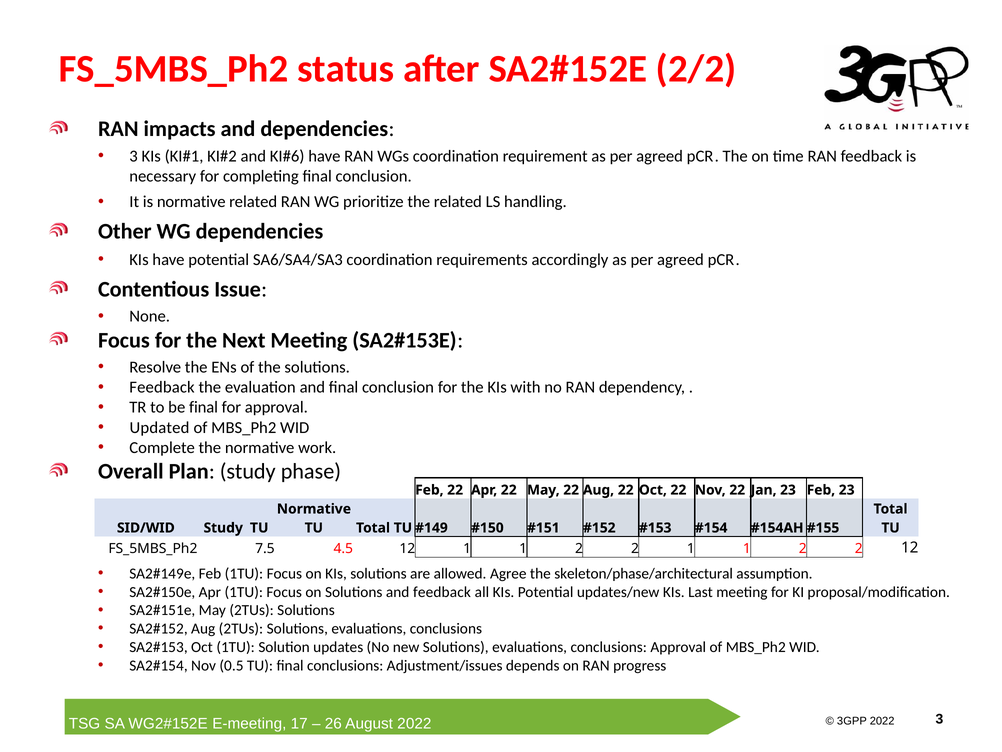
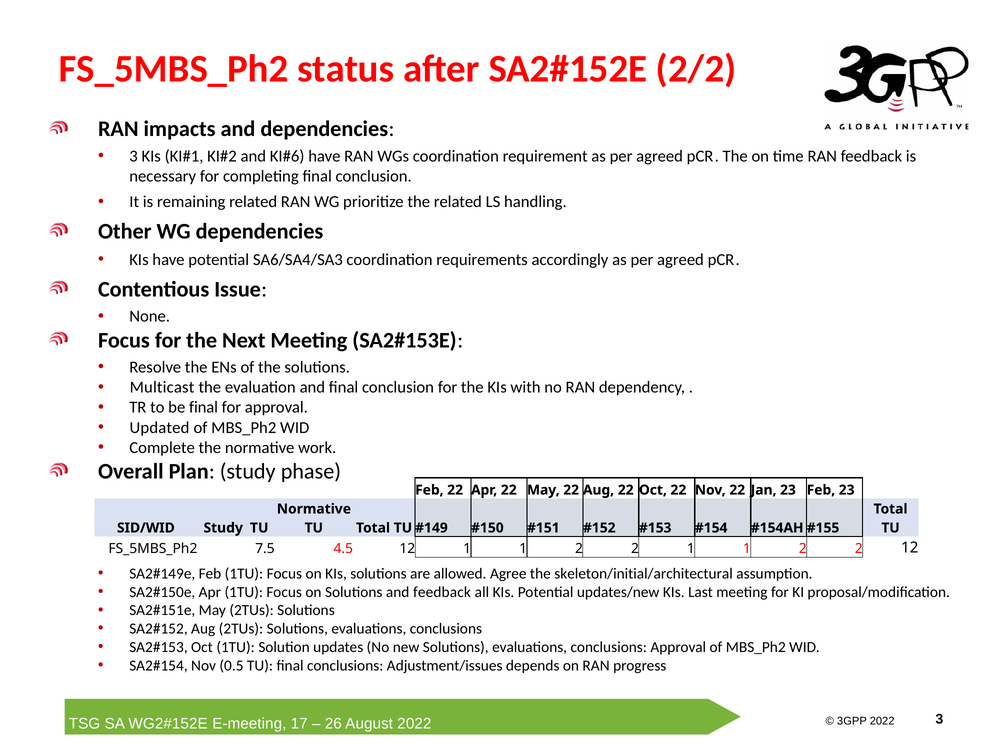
is normative: normative -> remaining (191, 202)
Feedback: Feedback -> Multicast (162, 387)
skeleton/phase/architectural: skeleton/phase/architectural -> skeleton/initial/architectural (644, 573)
